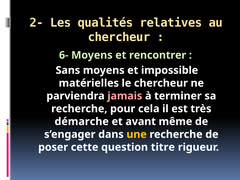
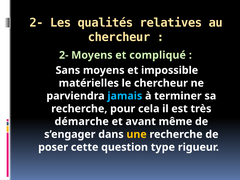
6-: 6- -> 2- (64, 55)
rencontrer: rencontrer -> compliqué (158, 55)
jamais colour: pink -> light blue (125, 96)
titre: titre -> type (163, 147)
